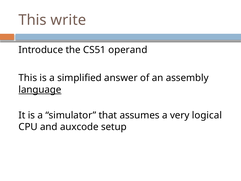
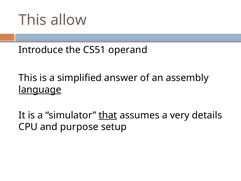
write: write -> allow (69, 20)
that underline: none -> present (108, 115)
logical: logical -> details (207, 115)
auxcode: auxcode -> purpose (79, 127)
